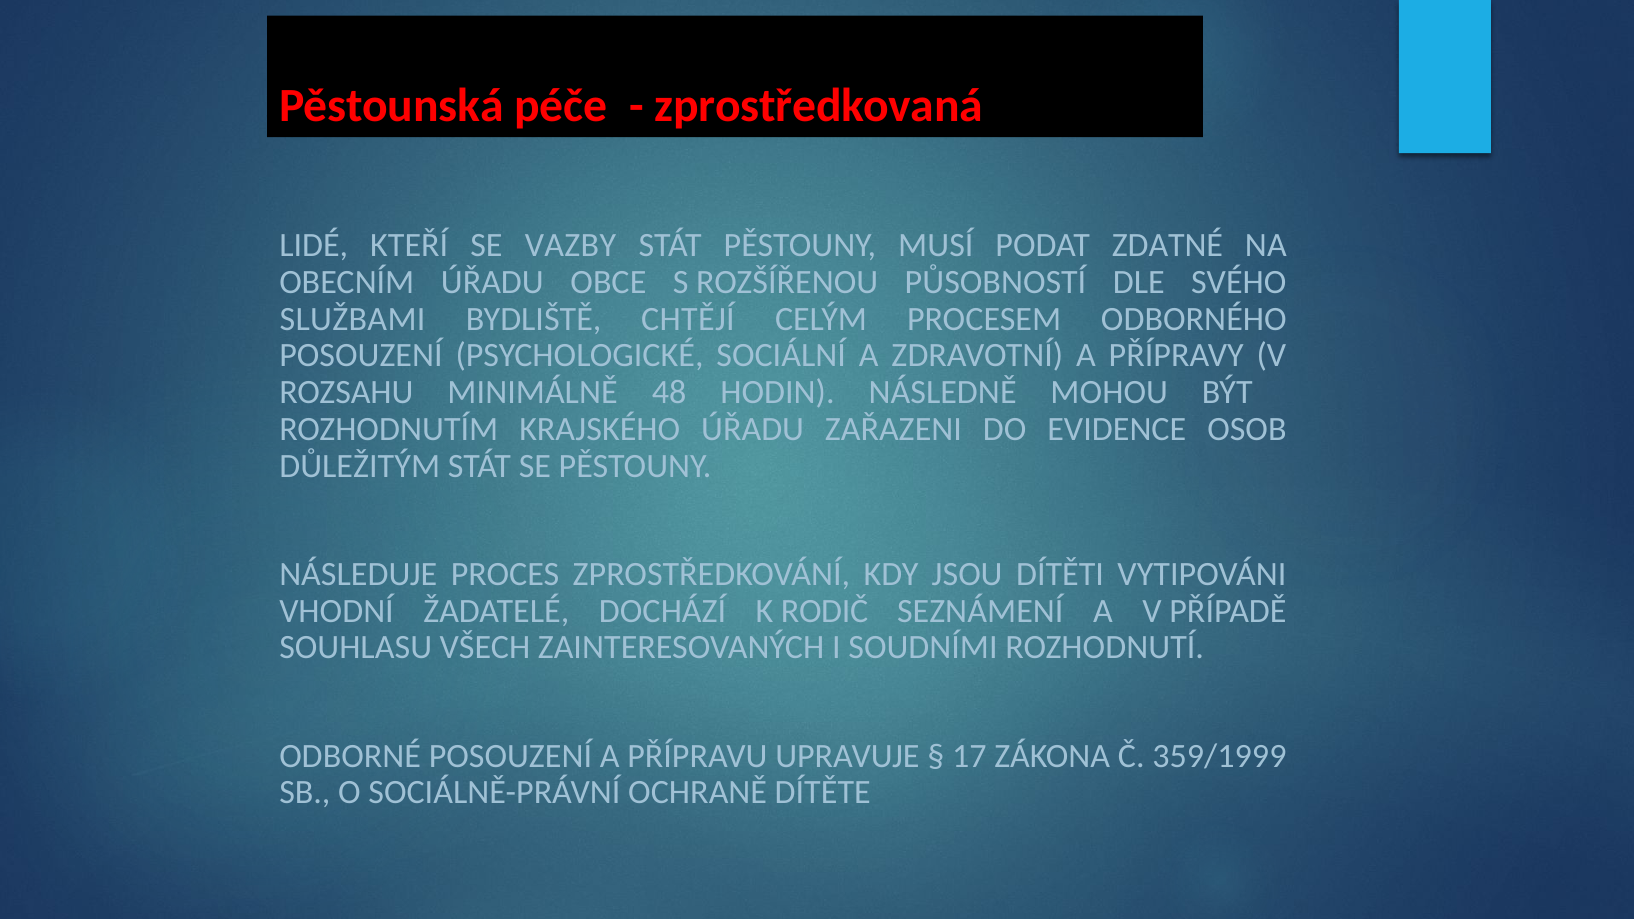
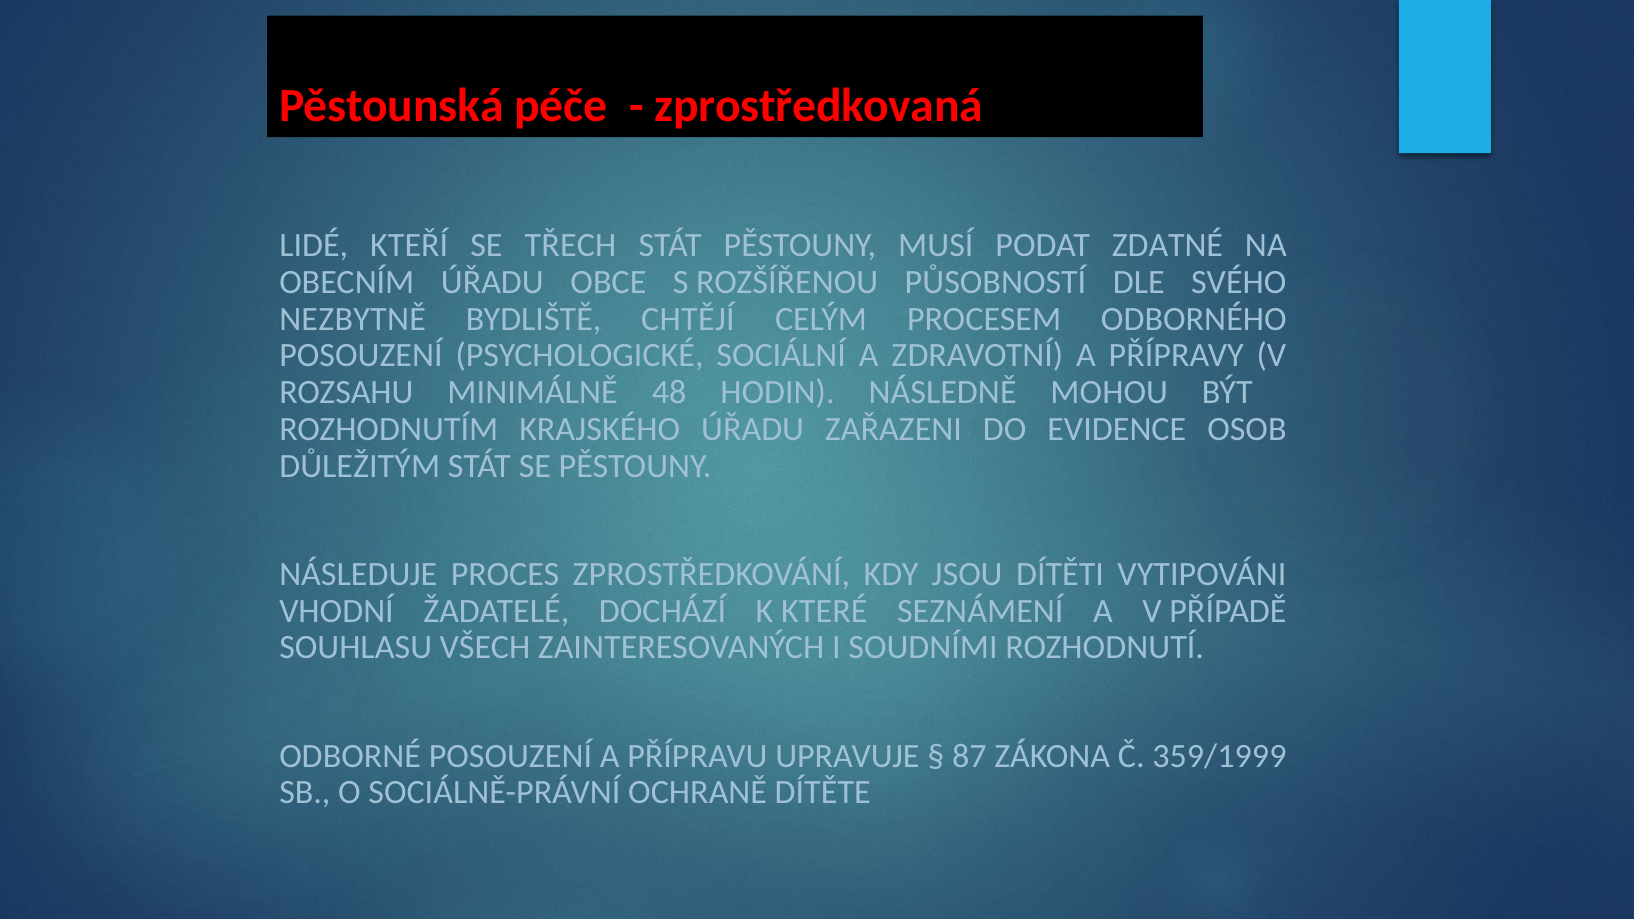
VAZBY: VAZBY -> TŘECH (571, 245)
SLUŽBAMI: SLUŽBAMI -> NEZBYTNĚ (353, 319)
RODIČ: RODIČ -> KTERÉ (824, 611)
17: 17 -> 87 (969, 756)
